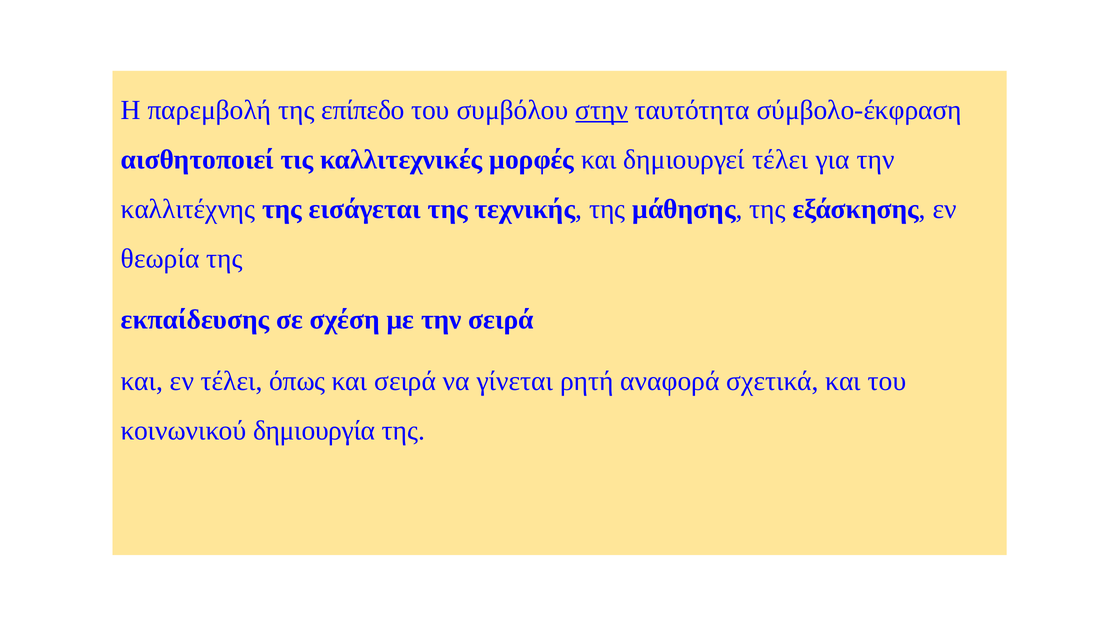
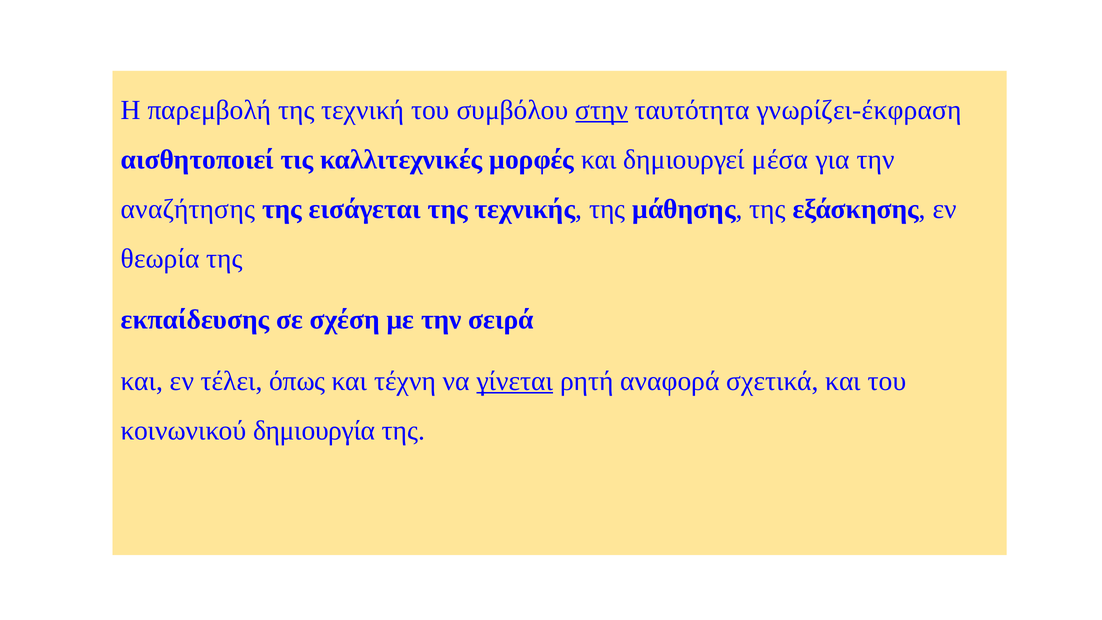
επίπεδο: επίπεδο -> τεχνική (363, 110)
σύμβολο-έκφραση: σύμβολο-έκφραση -> γνωρίζει-έκφραση (859, 110)
δημιουργεί τέλει: τέλει -> μέσα (780, 160)
καλλιτέχνης: καλλιτέχνης -> αναζήτησης (188, 209)
και σειρά: σειρά -> τέχνη (405, 381)
γίνεται underline: none -> present (515, 381)
